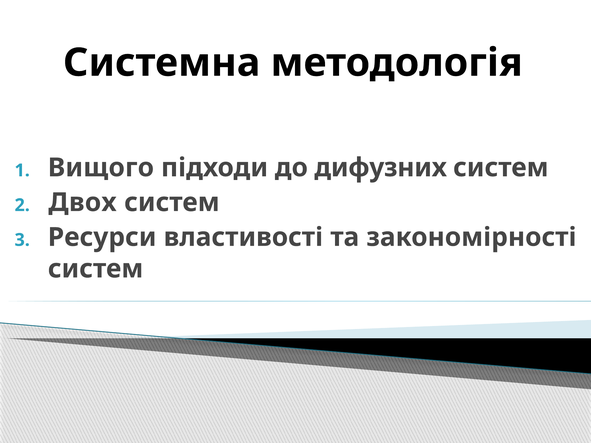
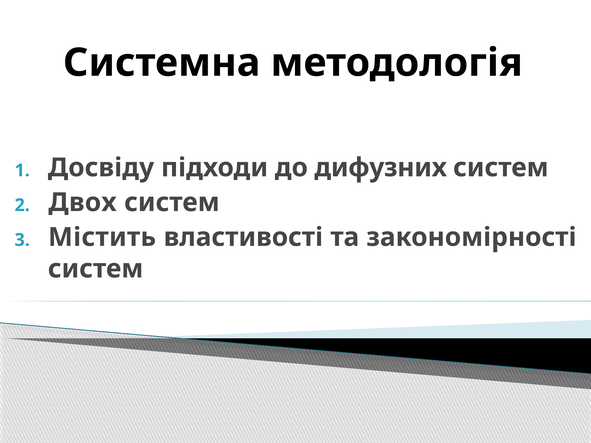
Вищого: Вищого -> Досвіду (101, 168)
Ресурси: Ресурси -> Містить (102, 237)
